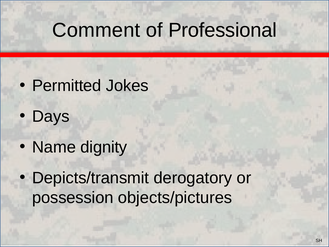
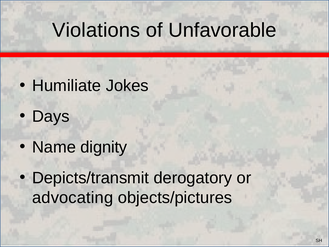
Comment: Comment -> Violations (96, 30)
Professional: Professional -> Unfavorable (222, 30)
Permitted: Permitted -> Humiliate (67, 86)
possession: possession -> advocating (73, 197)
